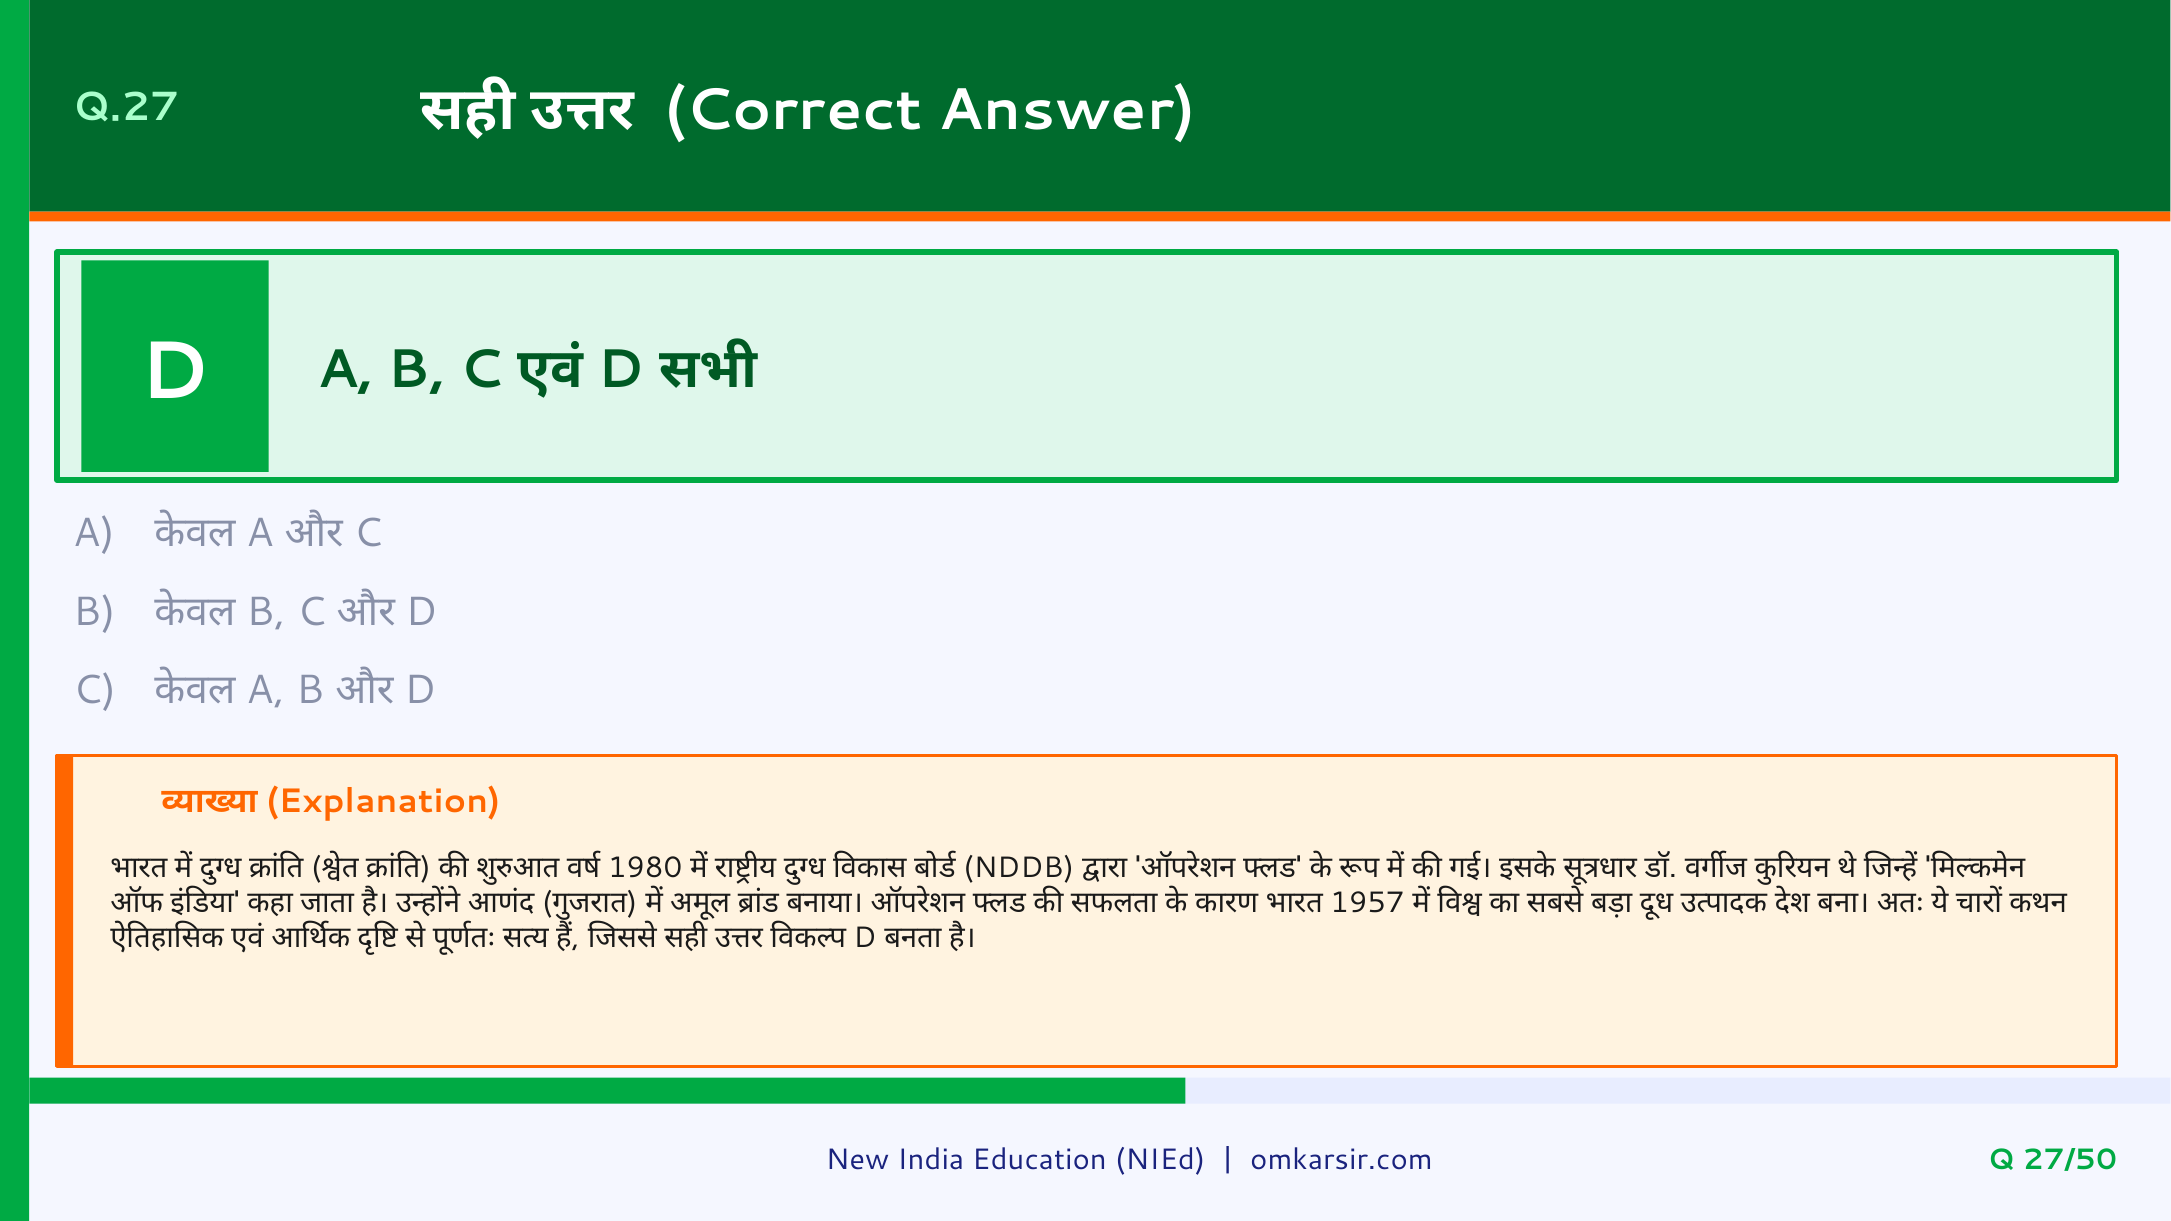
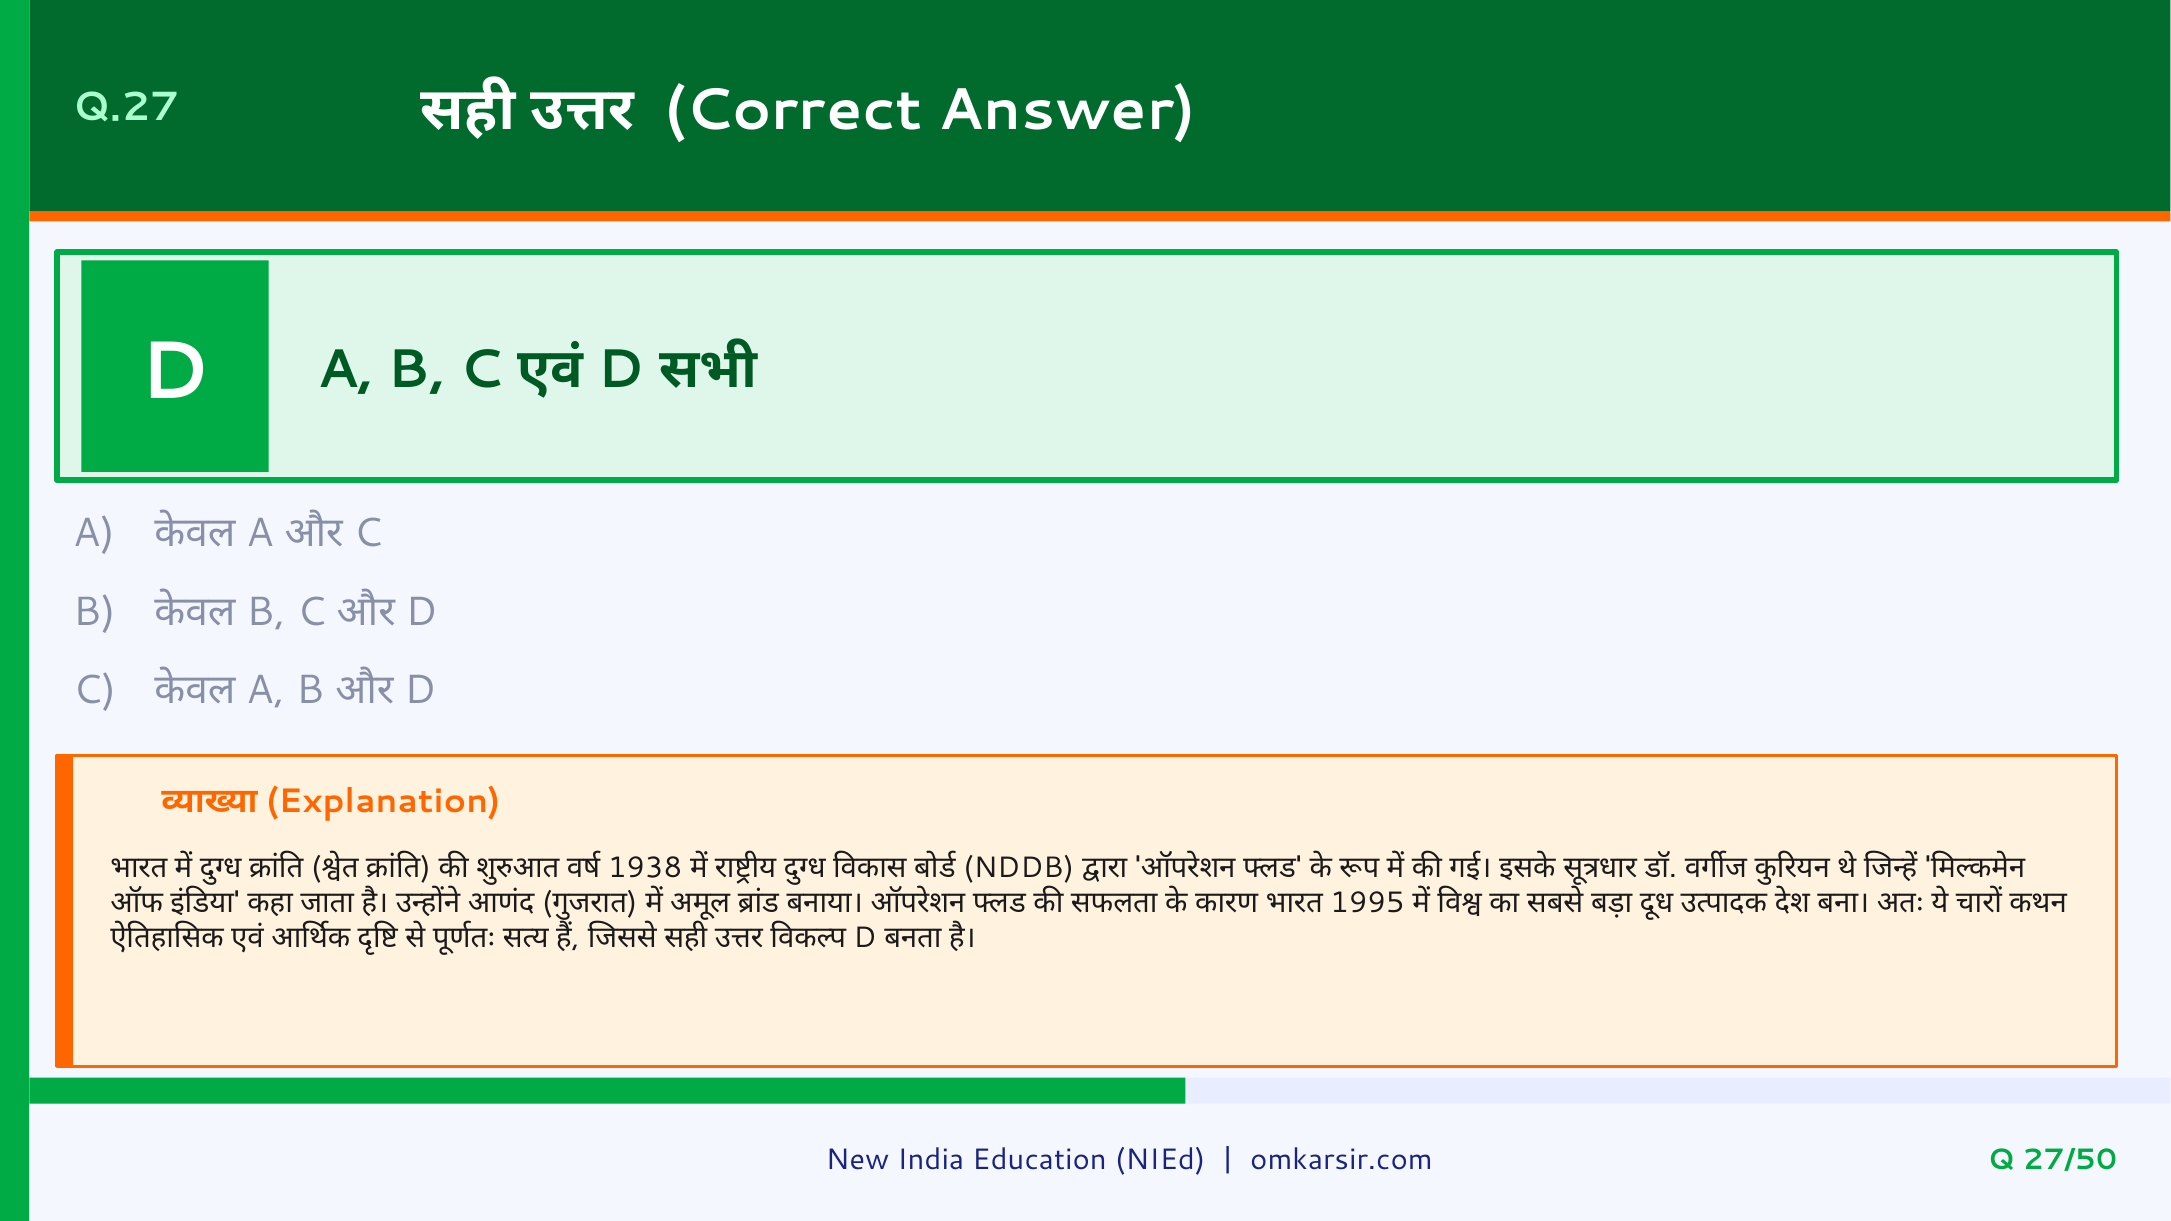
1980: 1980 -> 1938 (645, 868)
1957: 1957 -> 1995 (1367, 903)
